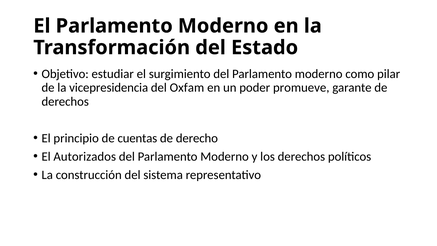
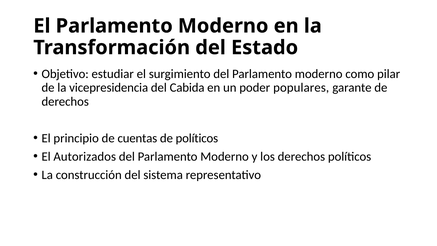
Oxfam: Oxfam -> Cabida (187, 88)
promueve: promueve -> populares (301, 88)
de derecho: derecho -> políticos (197, 138)
